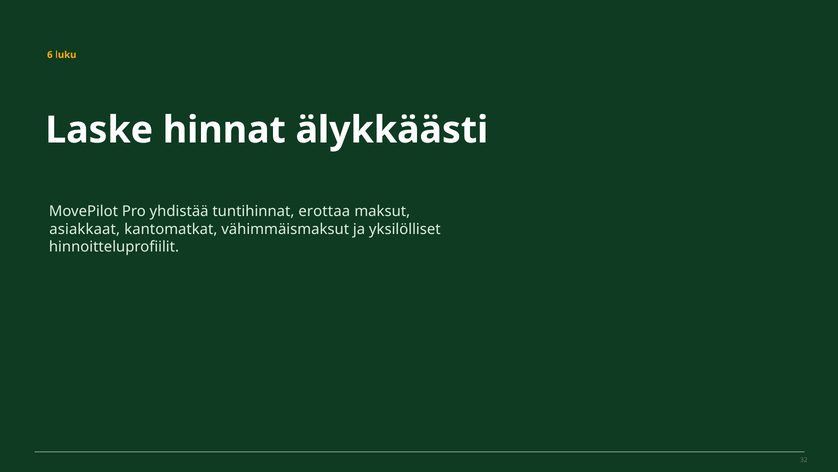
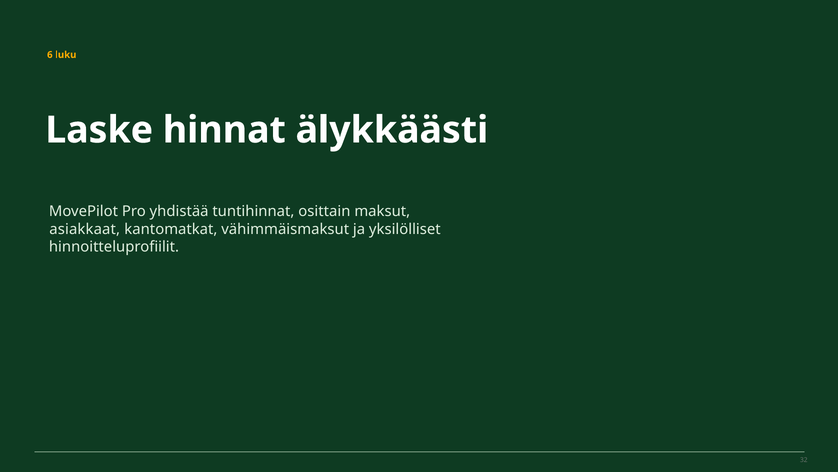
erottaa: erottaa -> osittain (324, 211)
